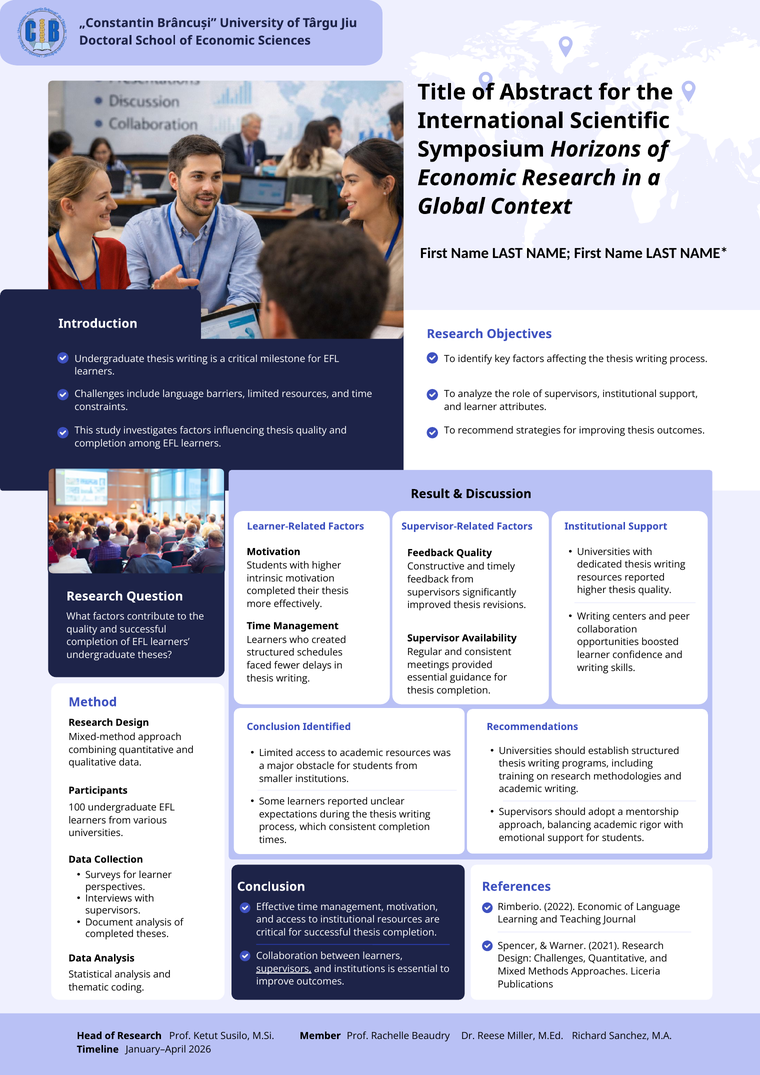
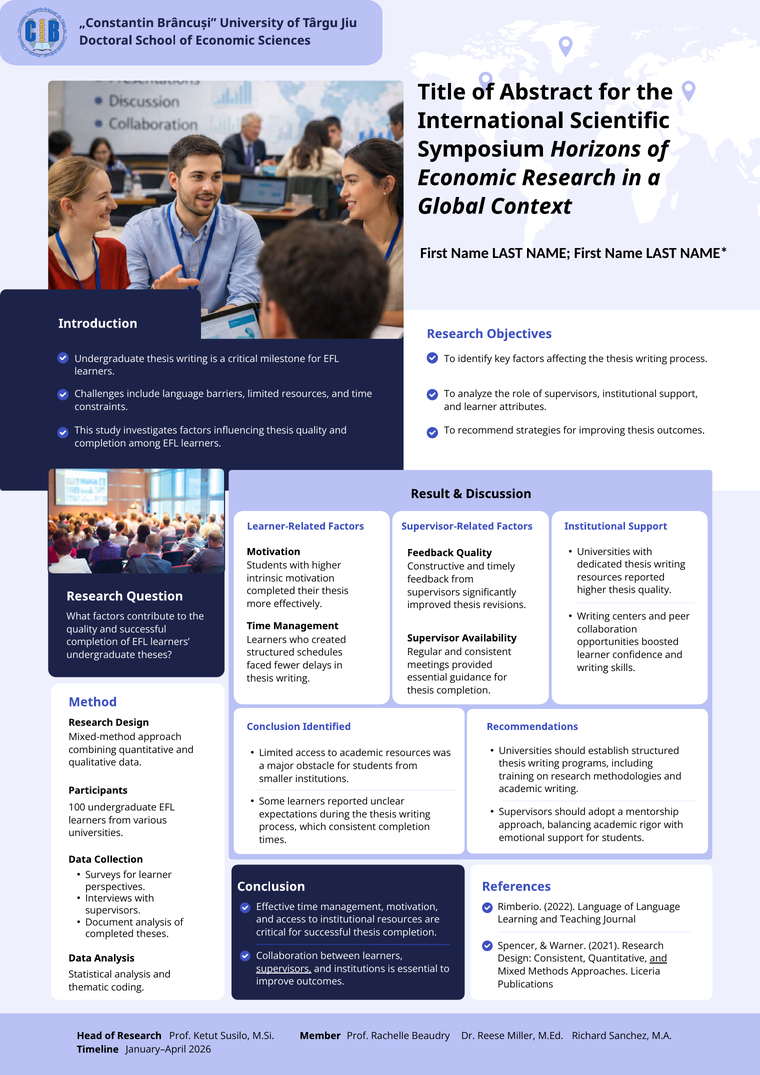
2022 Economic: Economic -> Language (600, 907)
Design Challenges: Challenges -> Consistent (560, 959)
and underline: none -> present (658, 959)
